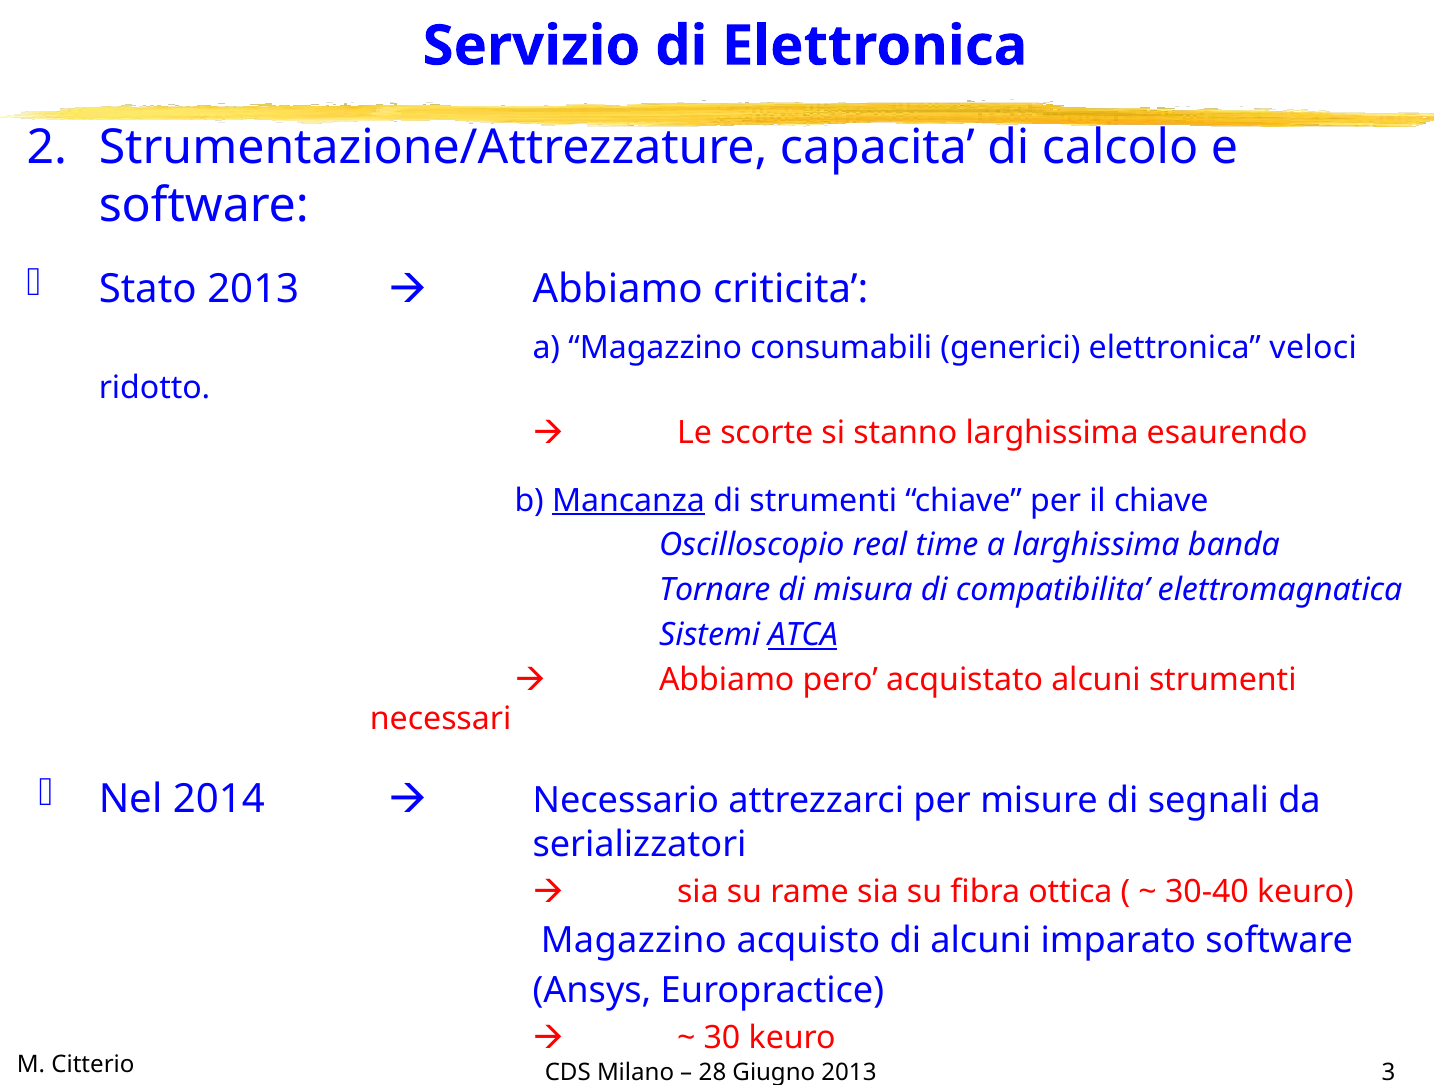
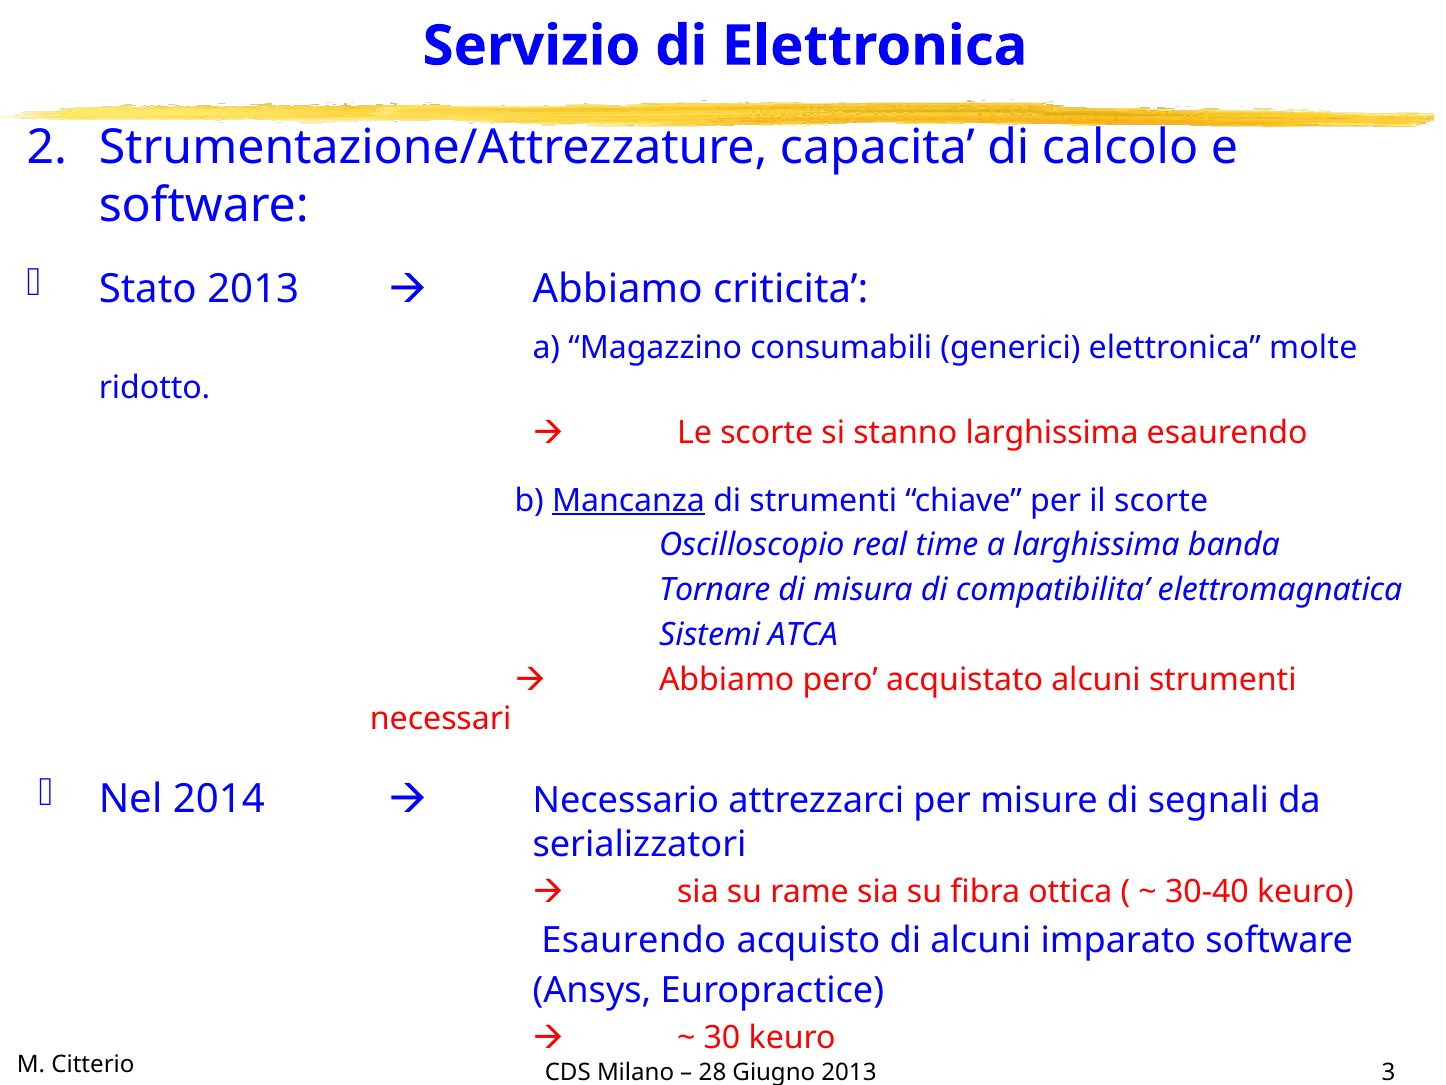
veloci: veloci -> molte (1313, 348)
il chiave: chiave -> scorte (1161, 500)
ATCA underline: present -> none (803, 635)
Magazzino: Magazzino -> Esaurendo (634, 940)
